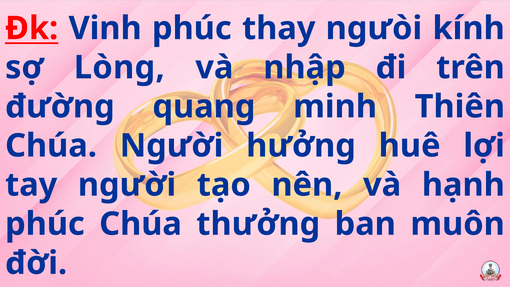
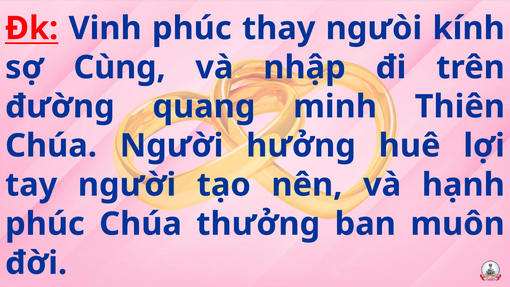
Lòng: Lòng -> Cùng (120, 67)
